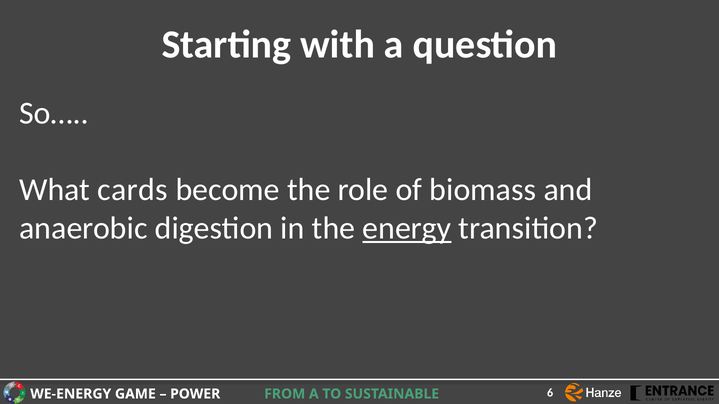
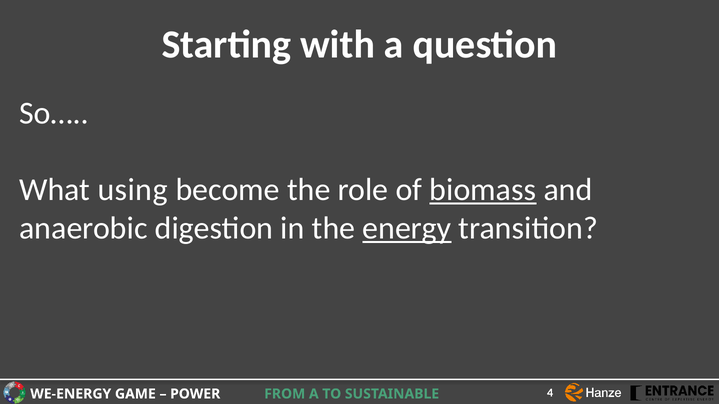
cards: cards -> using (133, 190)
biomass underline: none -> present (483, 190)
6: 6 -> 4 (550, 393)
